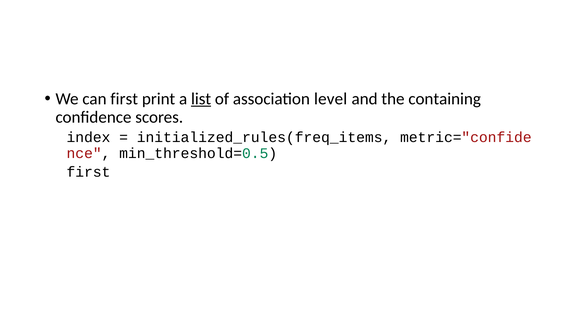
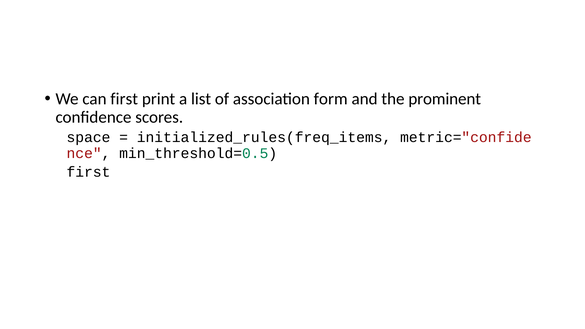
list underline: present -> none (201, 99)
level: level -> form (331, 99)
containing: containing -> prominent (445, 99)
index: index -> space (88, 138)
